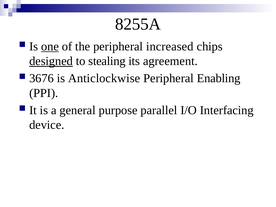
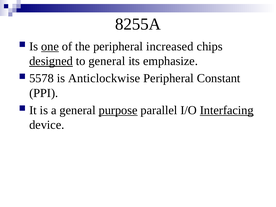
to stealing: stealing -> general (107, 61)
agreement: agreement -> emphasize (170, 61)
3676: 3676 -> 5578 (42, 78)
Enabling: Enabling -> Constant (219, 78)
purpose underline: none -> present (118, 110)
Interfacing underline: none -> present (227, 110)
